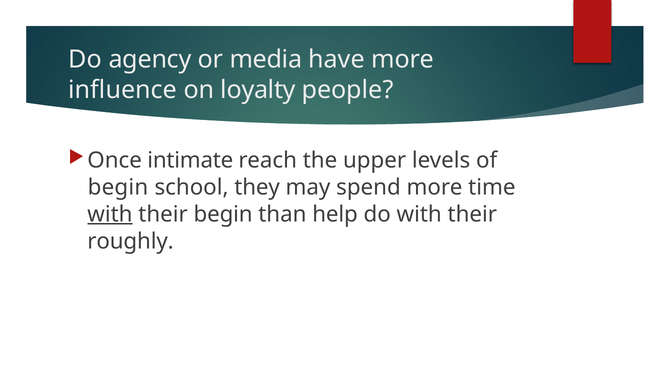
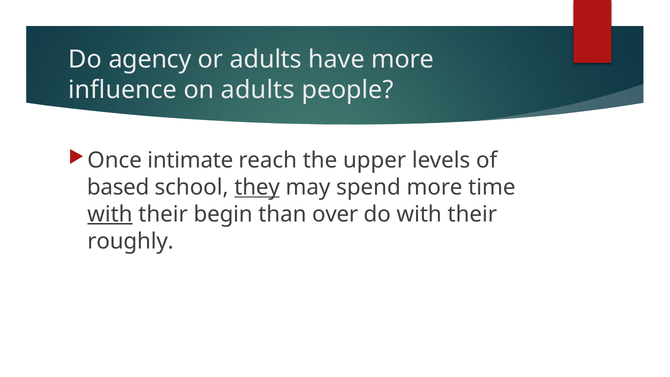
or media: media -> adults (266, 60)
on loyalty: loyalty -> adults (258, 90)
begin: begin -> based (118, 187)
they underline: none -> present (257, 187)
help: help -> over (335, 214)
